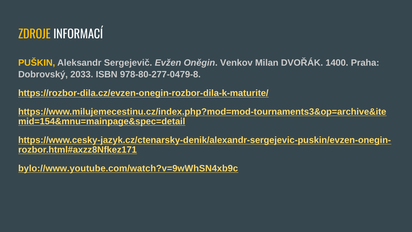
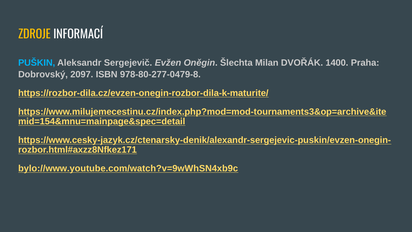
PUŠKIN colour: yellow -> light blue (37, 63)
Venkov: Venkov -> Šlechta (236, 63)
2033: 2033 -> 2097 (82, 74)
